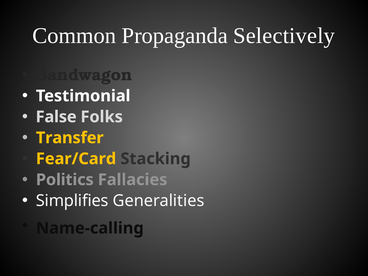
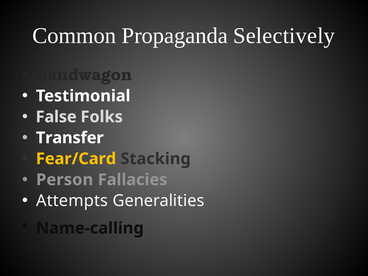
Transfer colour: yellow -> white (70, 138)
Politics: Politics -> Person (65, 180)
Simplifies: Simplifies -> Attempts (72, 201)
